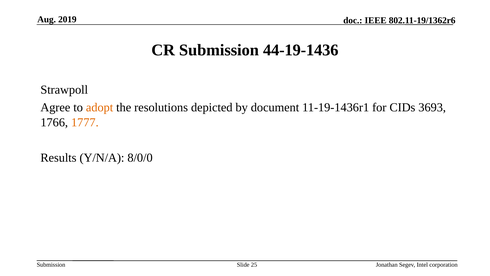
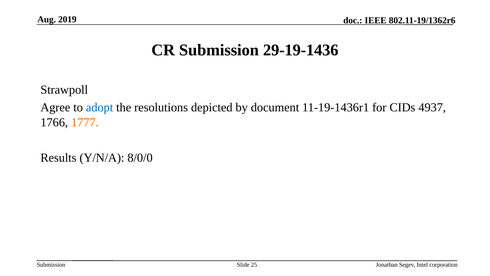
44-19-1436: 44-19-1436 -> 29-19-1436 (301, 50)
adopt colour: orange -> blue (100, 107)
3693: 3693 -> 4937 (432, 107)
